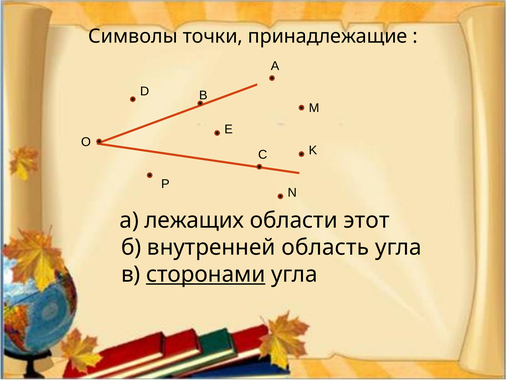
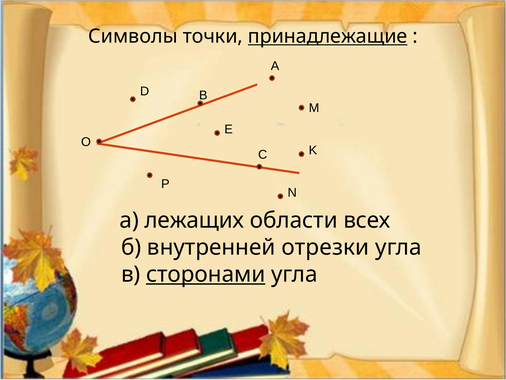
принадлежащие underline: none -> present (328, 36)
этот: этот -> всех (367, 220)
область: область -> отрезки (325, 247)
